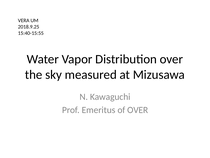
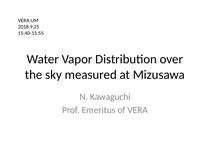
of OVER: OVER -> VERA (138, 110)
